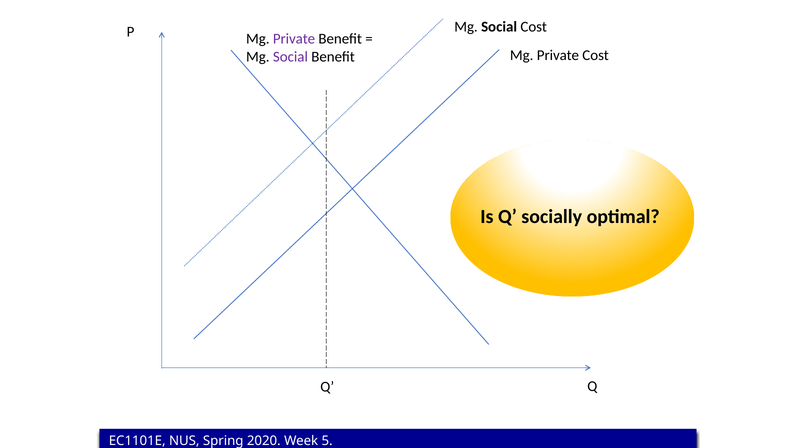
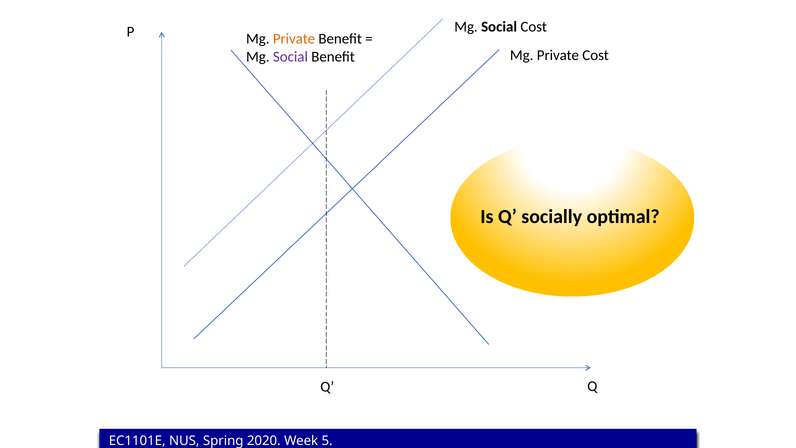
Private colour: purple -> orange (294, 39)
